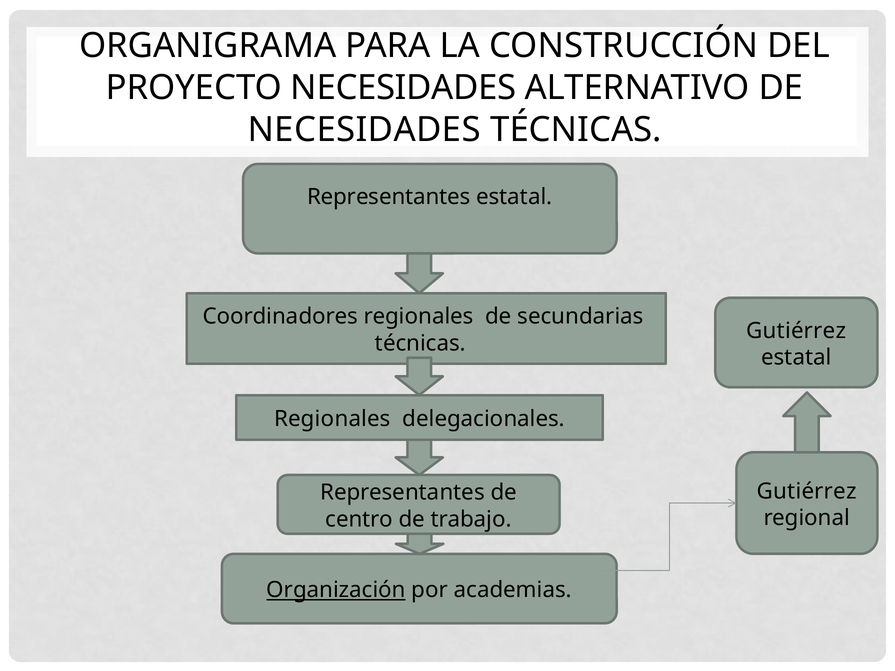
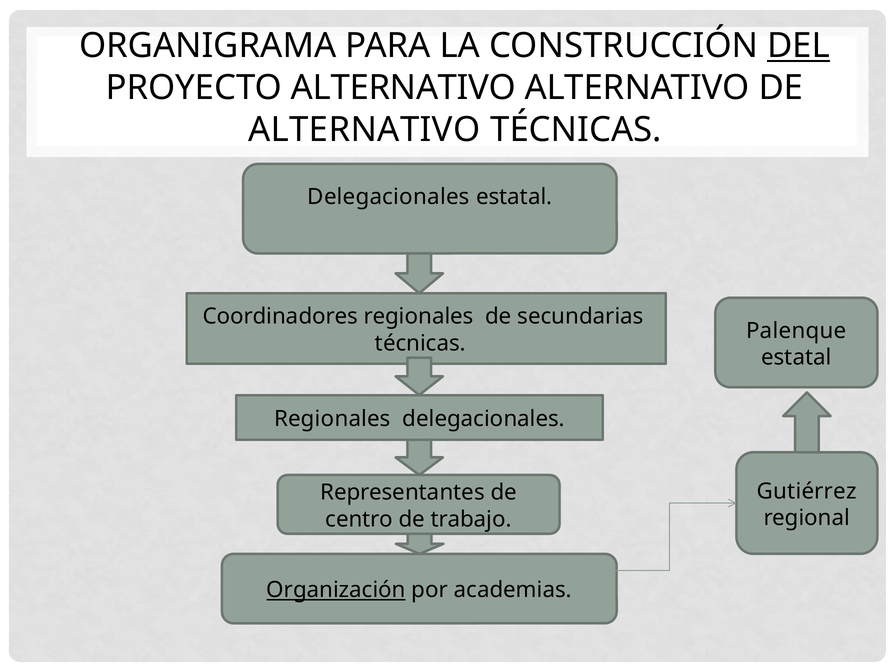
DEL underline: none -> present (799, 46)
PROYECTO NECESIDADES: NECESIDADES -> ALTERNATIVO (403, 88)
NECESIDADES: NECESIDADES -> ALTERNATIVO (364, 130)
Representantes: Representantes -> Delegacionales (389, 197)
Gutiérrez: Gutiérrez -> Palenque (796, 331)
